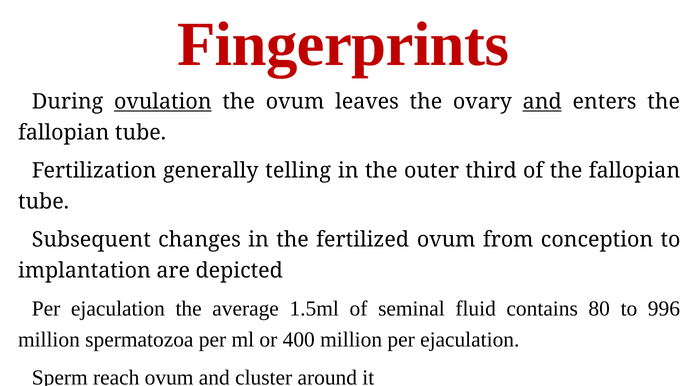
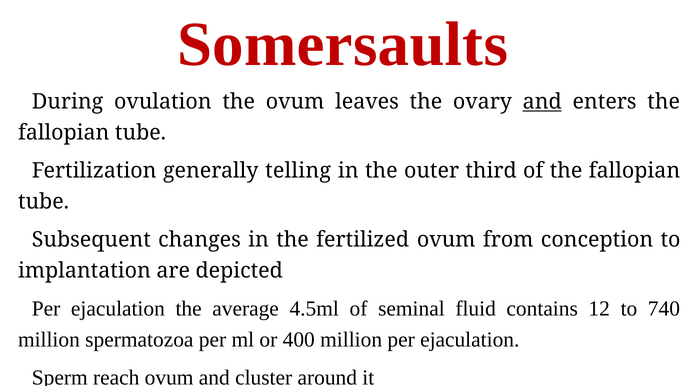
Fingerprints: Fingerprints -> Somersaults (343, 45)
ovulation underline: present -> none (163, 102)
1.5ml: 1.5ml -> 4.5ml (314, 309)
80: 80 -> 12 (599, 309)
996: 996 -> 740 (664, 309)
